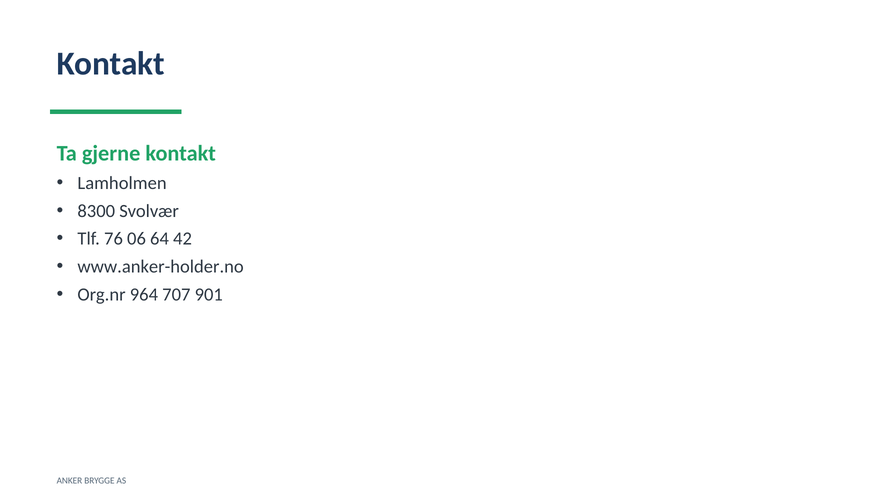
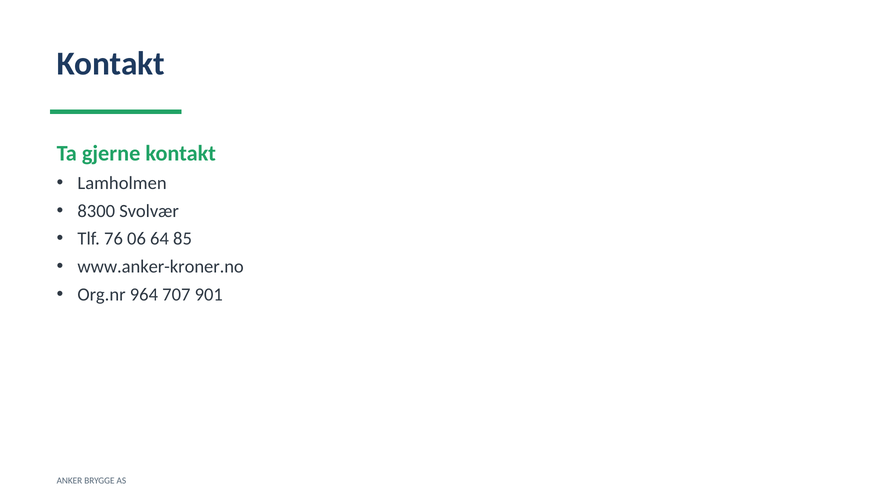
42: 42 -> 85 (183, 239)
www.anker-holder.no: www.anker-holder.no -> www.anker-kroner.no (161, 266)
